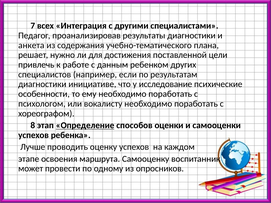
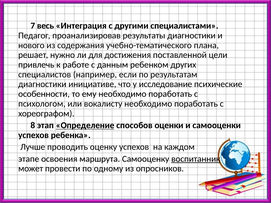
всех: всех -> весь (45, 26)
анкета: анкета -> нового (31, 45)
воспитанник underline: none -> present (196, 159)
